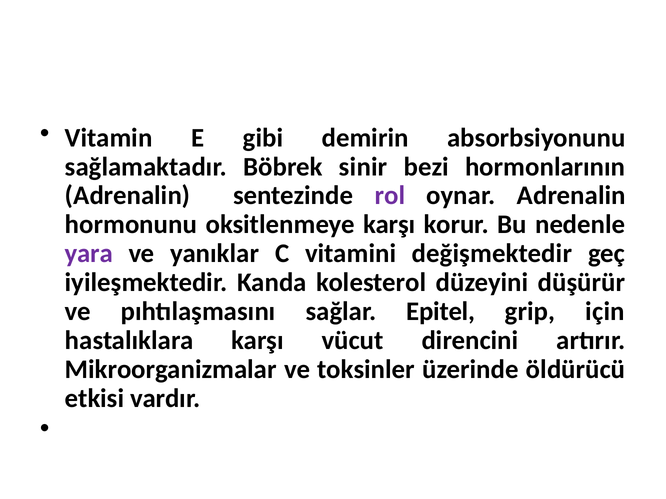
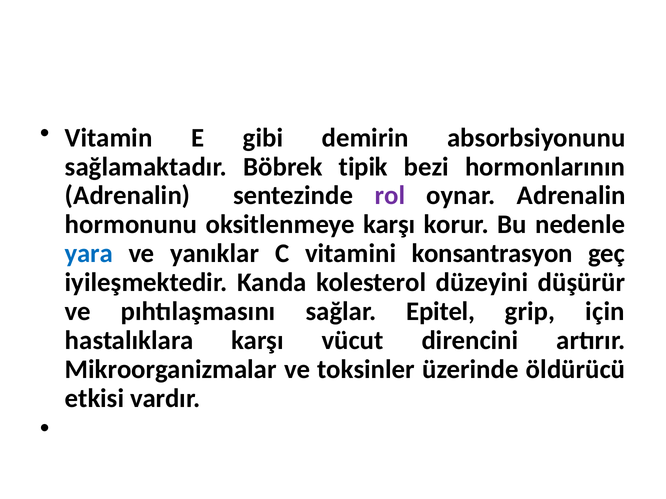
sinir: sinir -> tipik (363, 167)
yara colour: purple -> blue (89, 254)
değişmektedir: değişmektedir -> konsantrasyon (492, 254)
